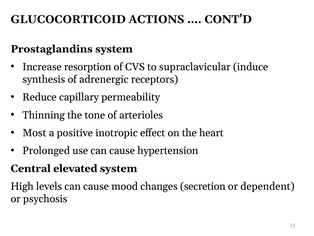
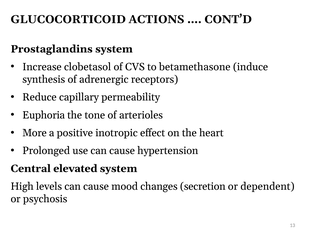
resorption: resorption -> clobetasol (88, 67)
supraclavicular: supraclavicular -> betamethasone (195, 67)
Thinning: Thinning -> Euphoria (44, 115)
Most: Most -> More (34, 133)
